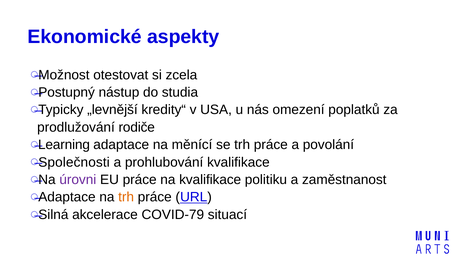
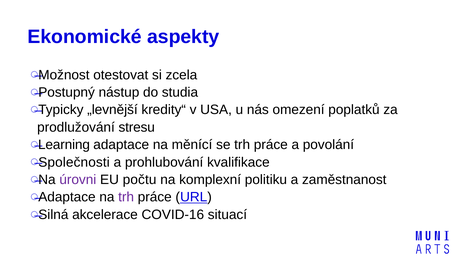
rodiče: rodiče -> stresu (137, 127)
EU práce: práce -> počtu (140, 180)
na kvalifikace: kvalifikace -> komplexní (210, 180)
trh colour: orange -> purple (126, 197)
COVID-79: COVID-79 -> COVID-16 (173, 215)
